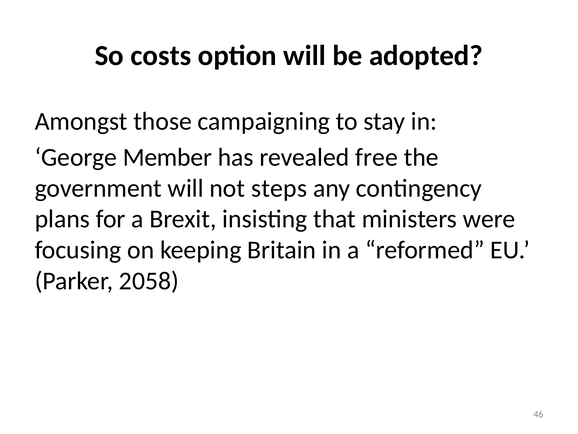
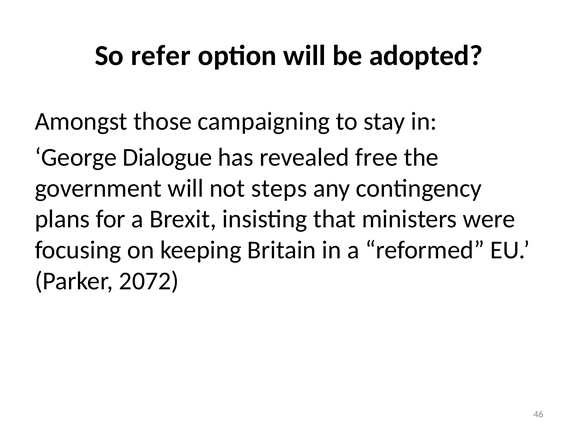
costs: costs -> refer (161, 55)
Member: Member -> Dialogue (167, 157)
2058: 2058 -> 2072 (149, 281)
